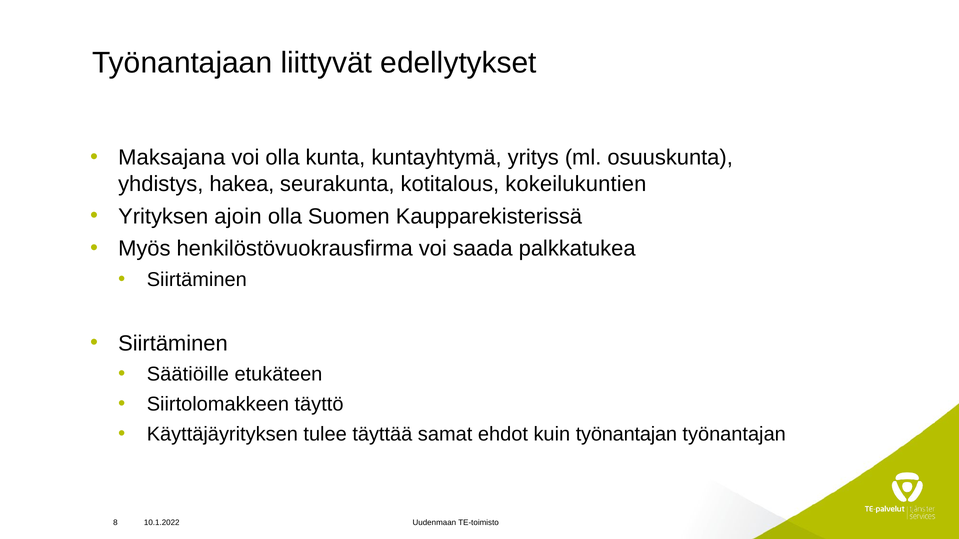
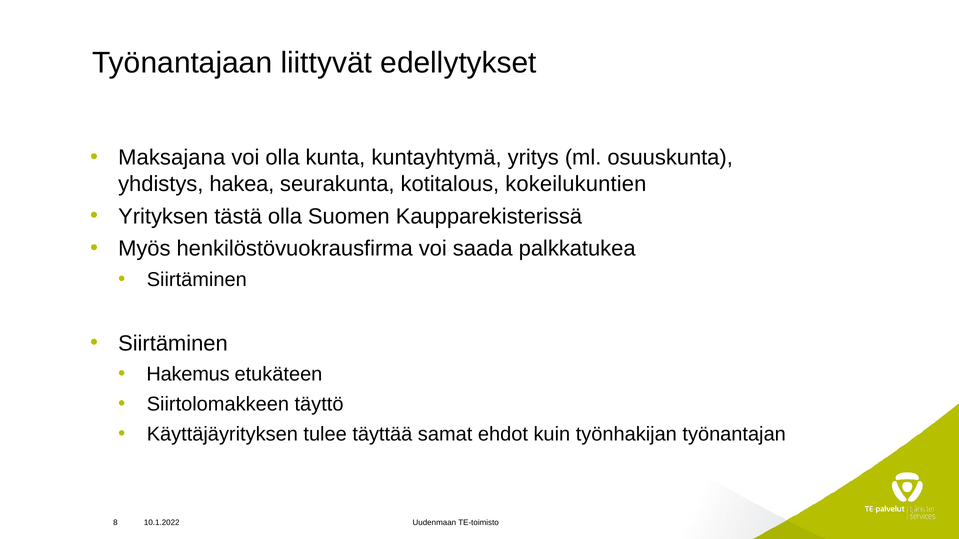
ajoin: ajoin -> tästä (238, 216)
Säätiöille: Säätiöille -> Hakemus (188, 375)
kuin työnantajan: työnantajan -> työnhakijan (626, 435)
